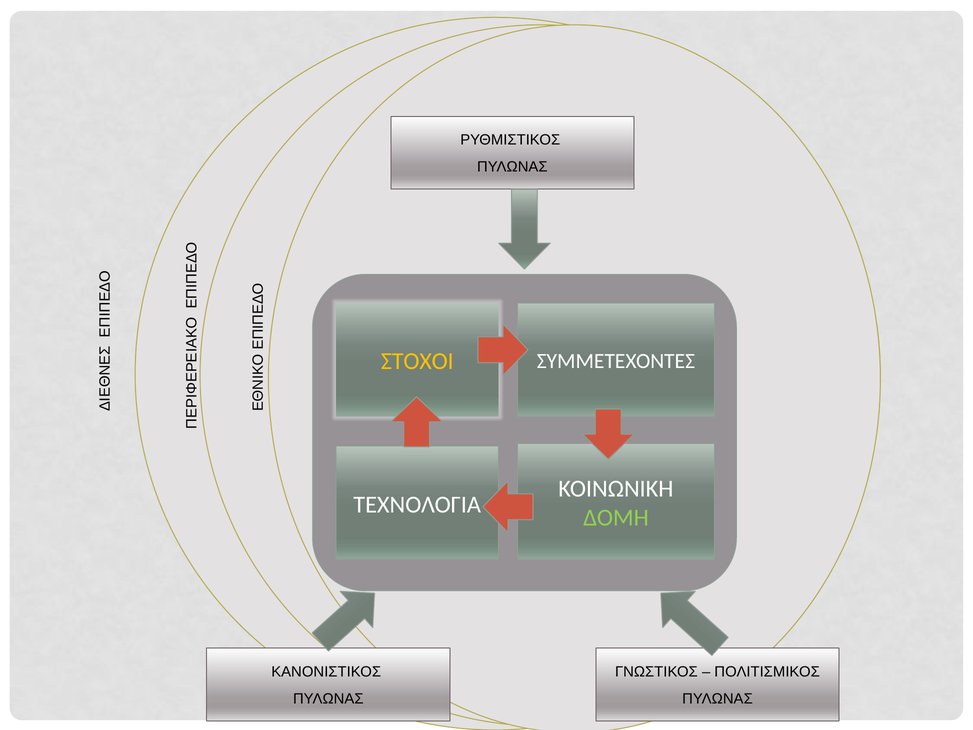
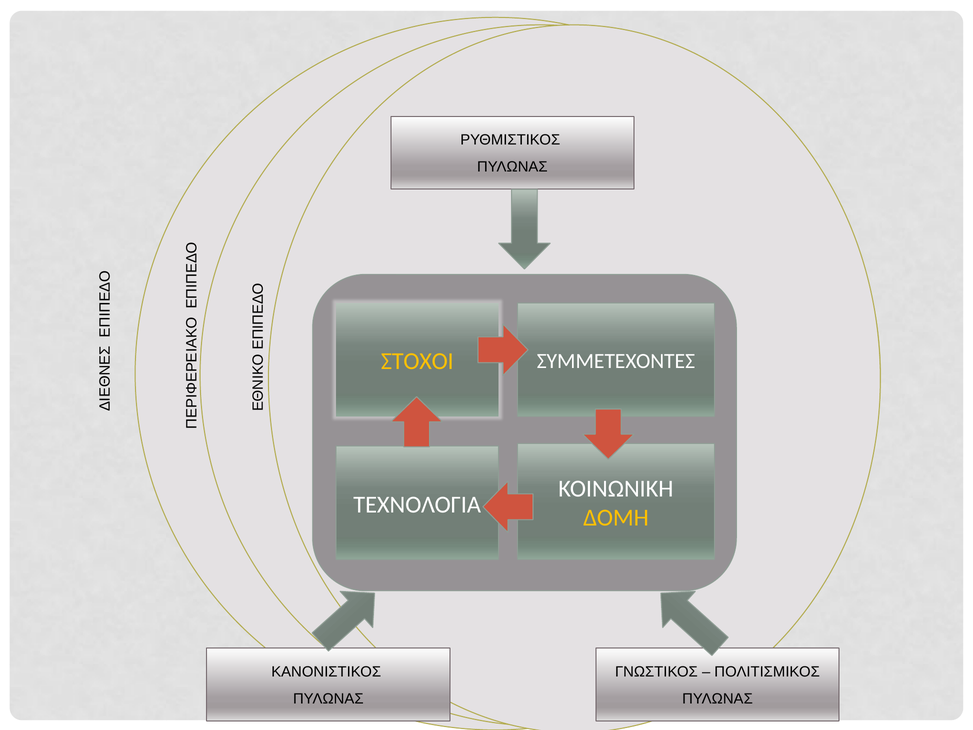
ΔΟΜΗ colour: light green -> yellow (616, 518)
